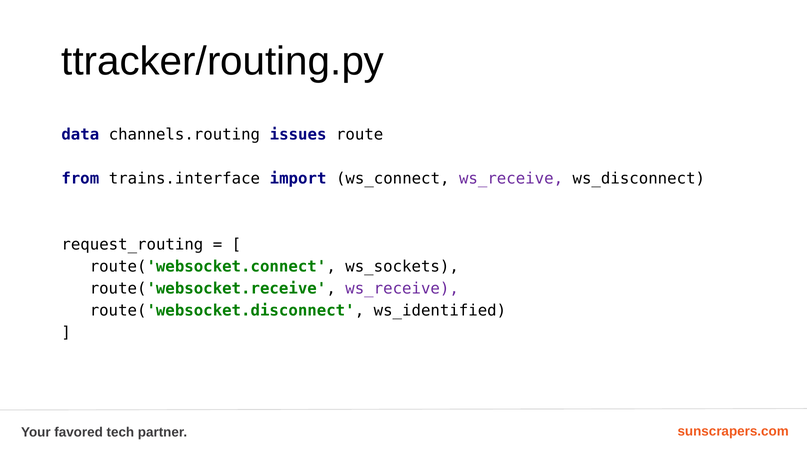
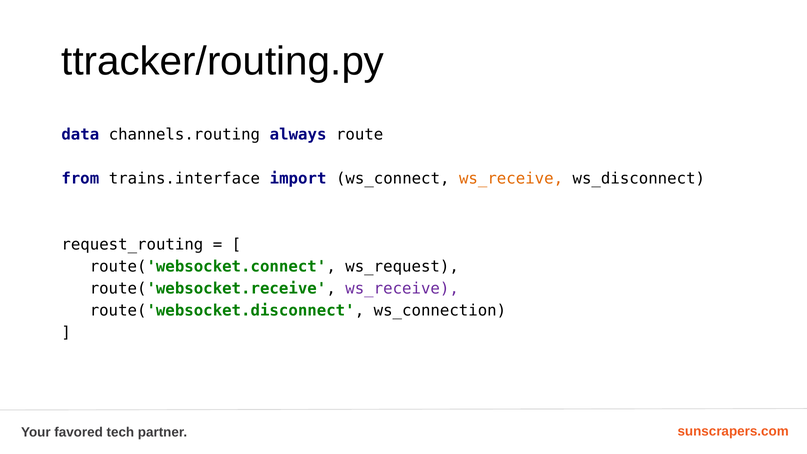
issues: issues -> always (298, 135)
ws_receive colour: purple -> orange (511, 179)
ws_sockets: ws_sockets -> ws_request (402, 267)
ws_identified: ws_identified -> ws_connection (440, 311)
